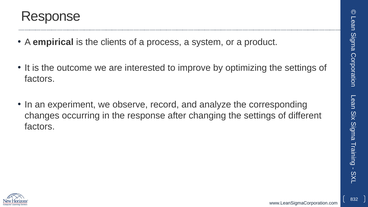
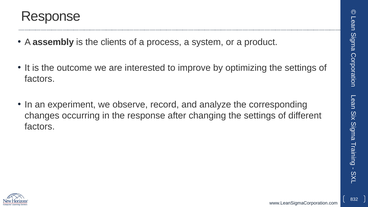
empirical: empirical -> assembly (53, 42)
